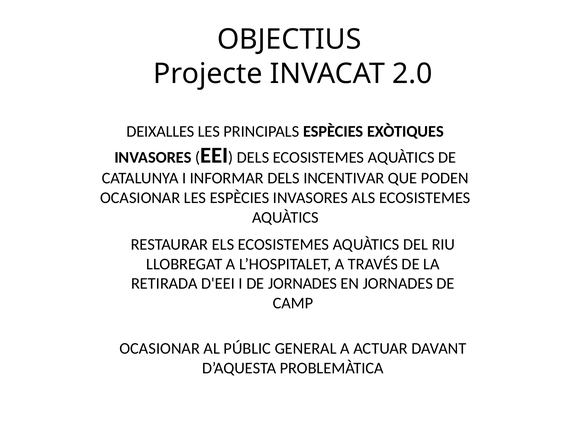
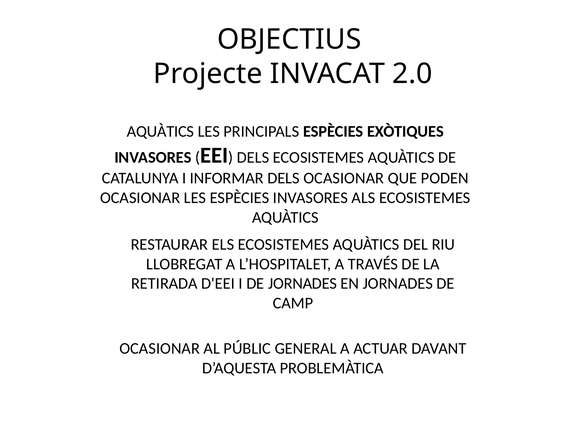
DEIXALLES: DEIXALLES -> AQUÀTICS (160, 132)
DELS INCENTIVAR: INCENTIVAR -> OCASIONAR (344, 178)
